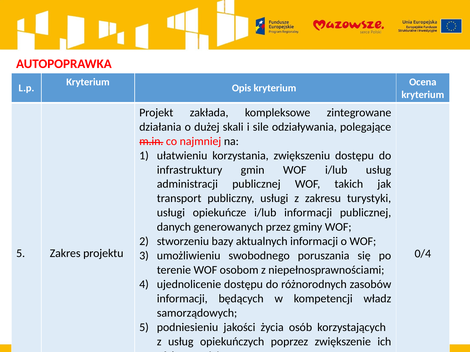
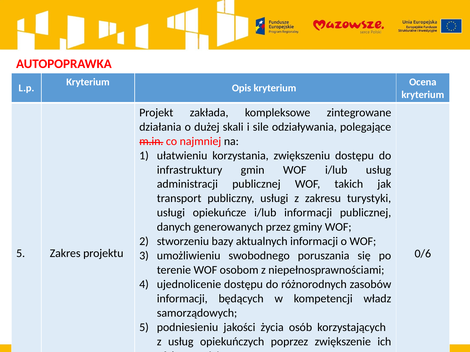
0/4: 0/4 -> 0/6 (423, 254)
